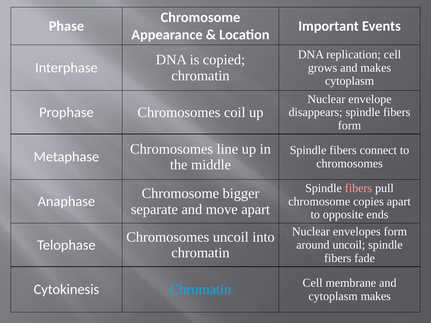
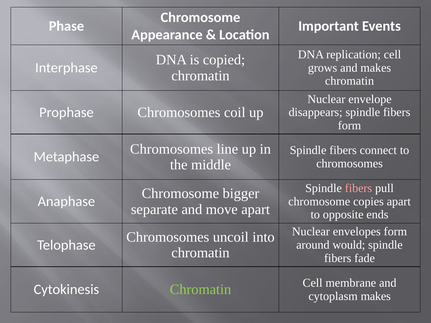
cytoplasm: cytoplasm -> chromatin (350, 81)
around uncoil: uncoil -> would (349, 245)
Chromatin colour: light blue -> light green (200, 290)
